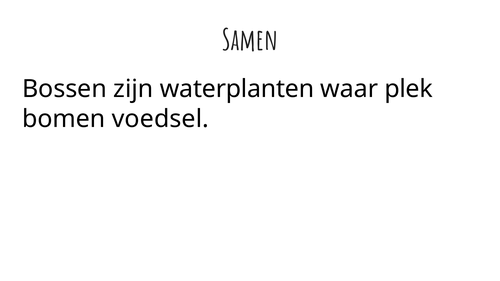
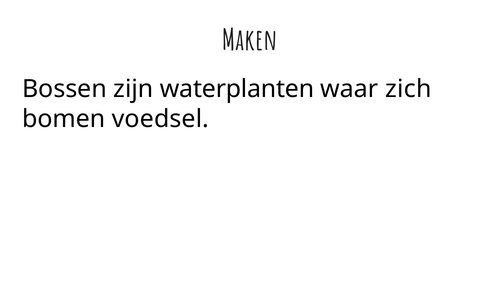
Samen: Samen -> Maken (250, 41)
plek: plek -> zich (408, 89)
